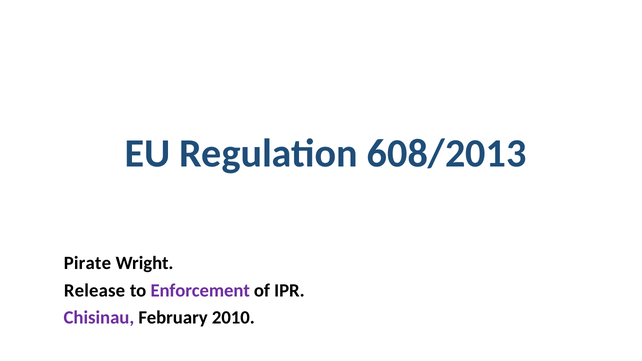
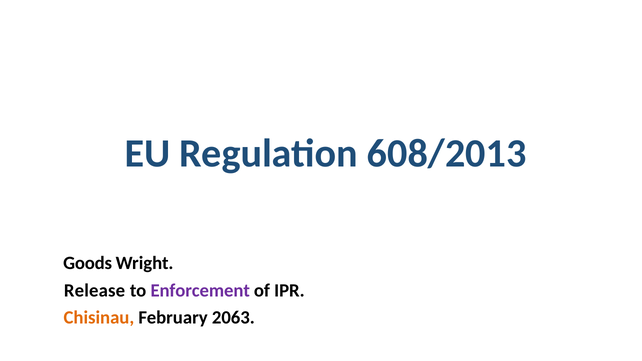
Pirate: Pirate -> Goods (88, 263)
Chisinau colour: purple -> orange (99, 318)
2010: 2010 -> 2063 (233, 318)
